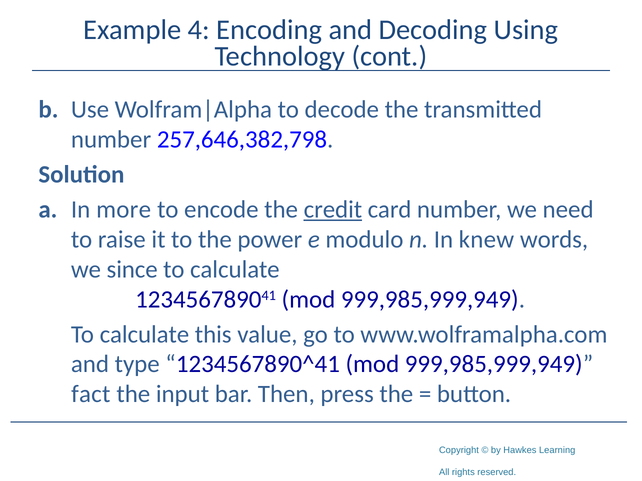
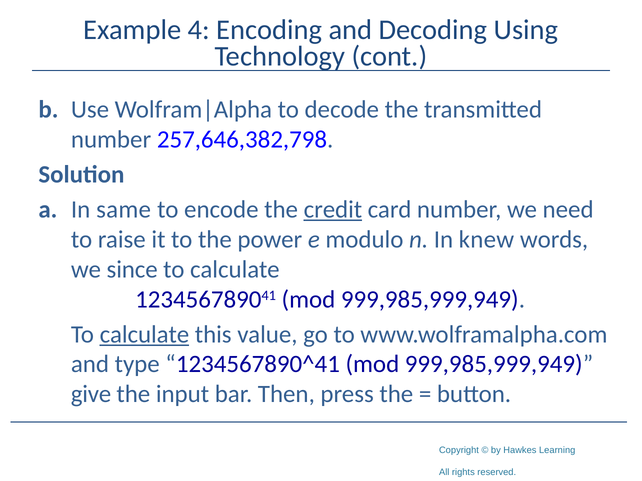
more: more -> same (124, 210)
calculate underline: none -> present (144, 335)
fact: fact -> give (91, 395)
